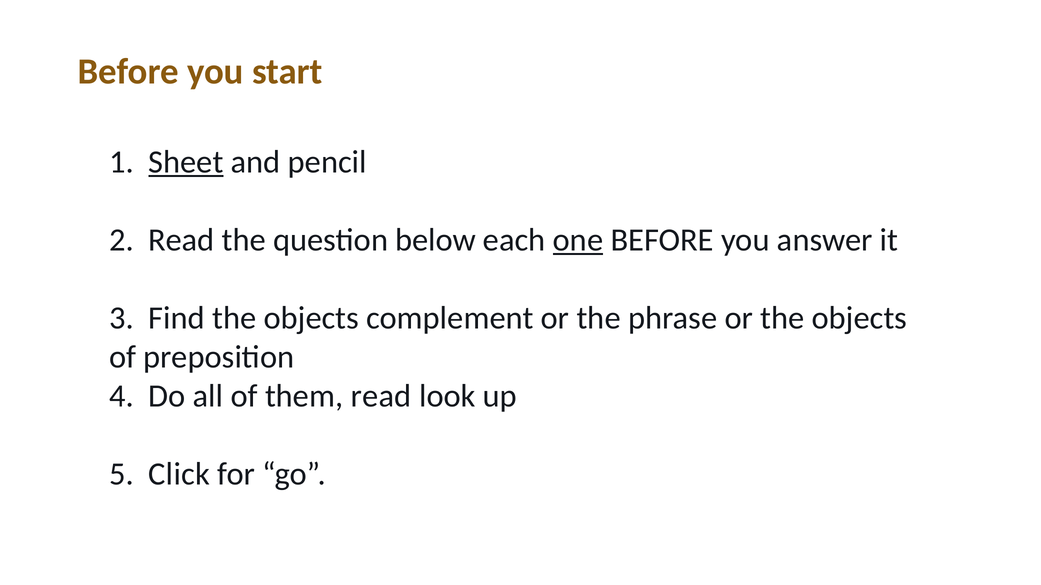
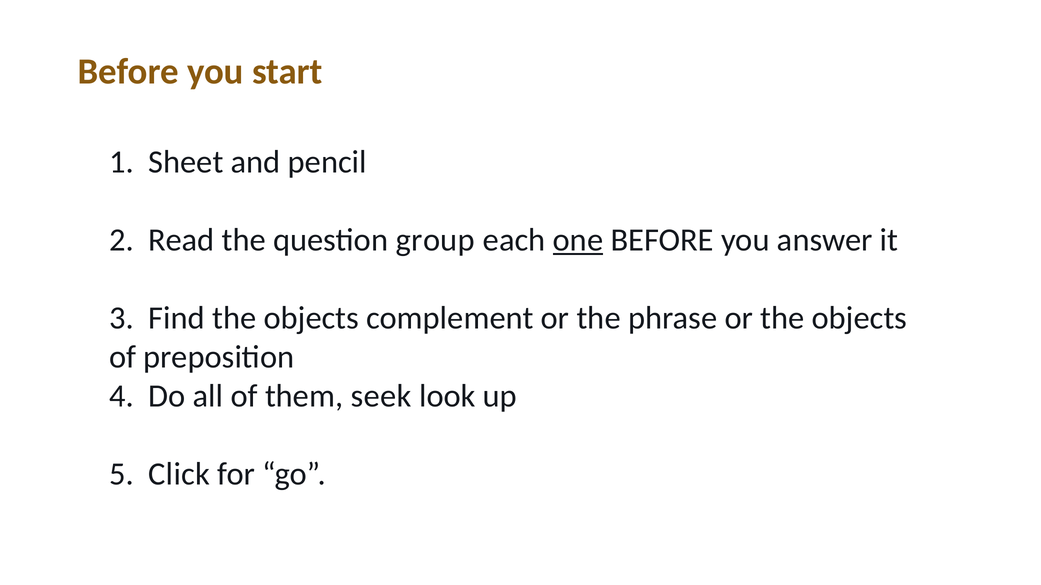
Sheet underline: present -> none (186, 162)
below: below -> group (435, 240)
them read: read -> seek (381, 396)
